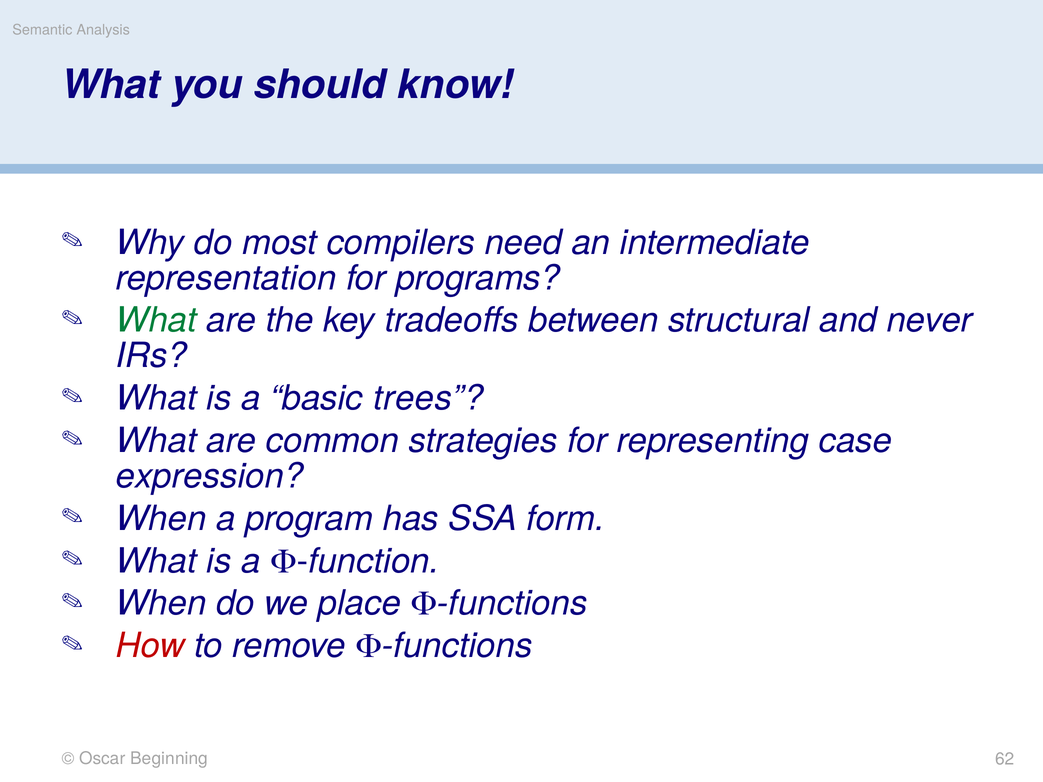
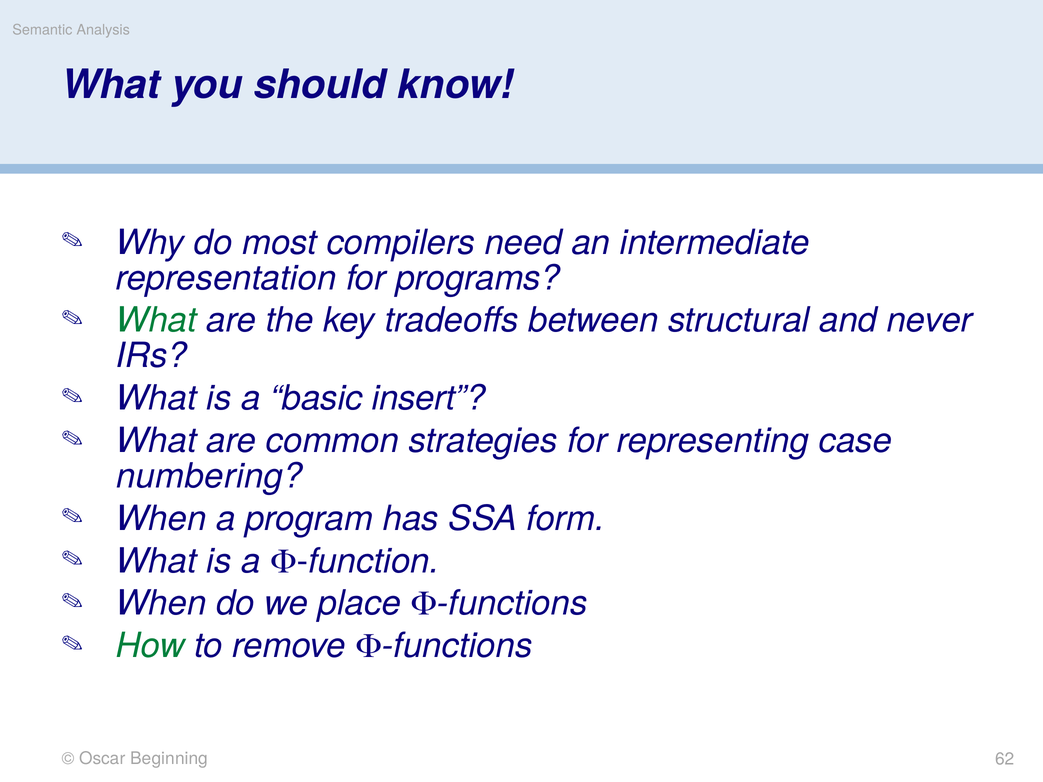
trees: trees -> insert (429, 398)
expression: expression -> numbering (209, 476)
How colour: red -> green (150, 646)
